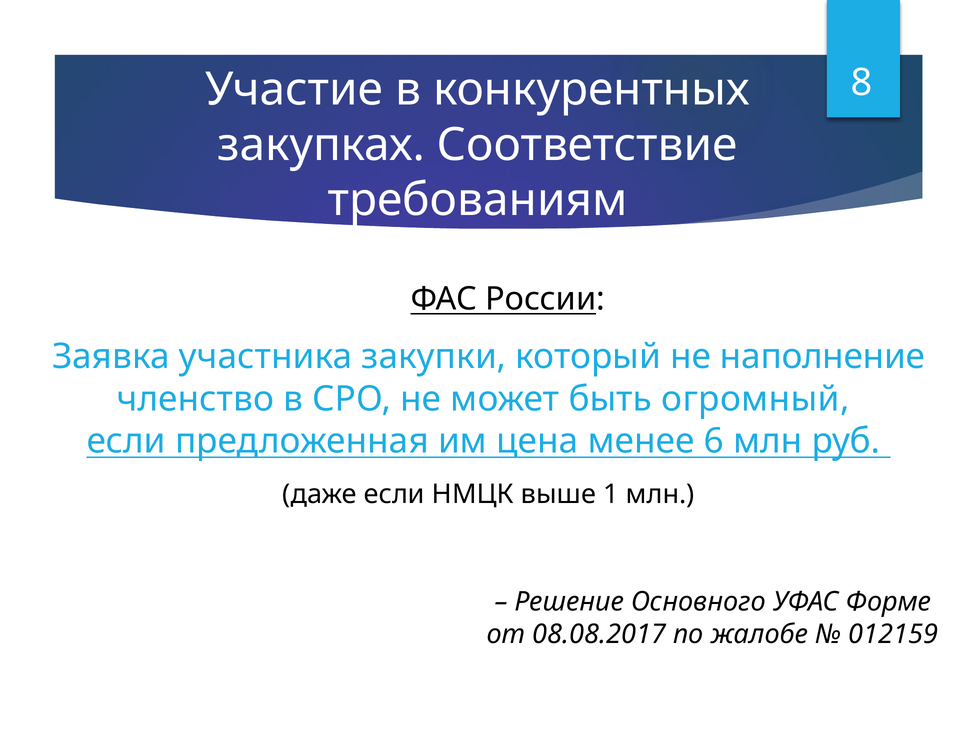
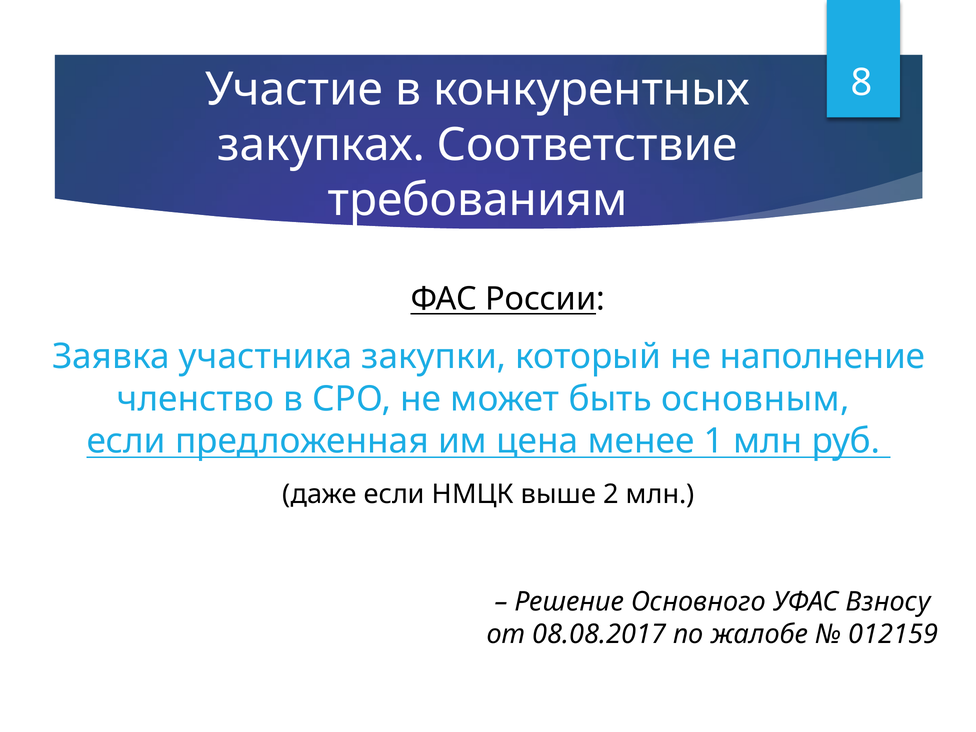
огромный: огромный -> основным (755, 399)
6: 6 -> 1 (714, 441)
1: 1 -> 2 (611, 494)
Форме: Форме -> Взносу (888, 602)
